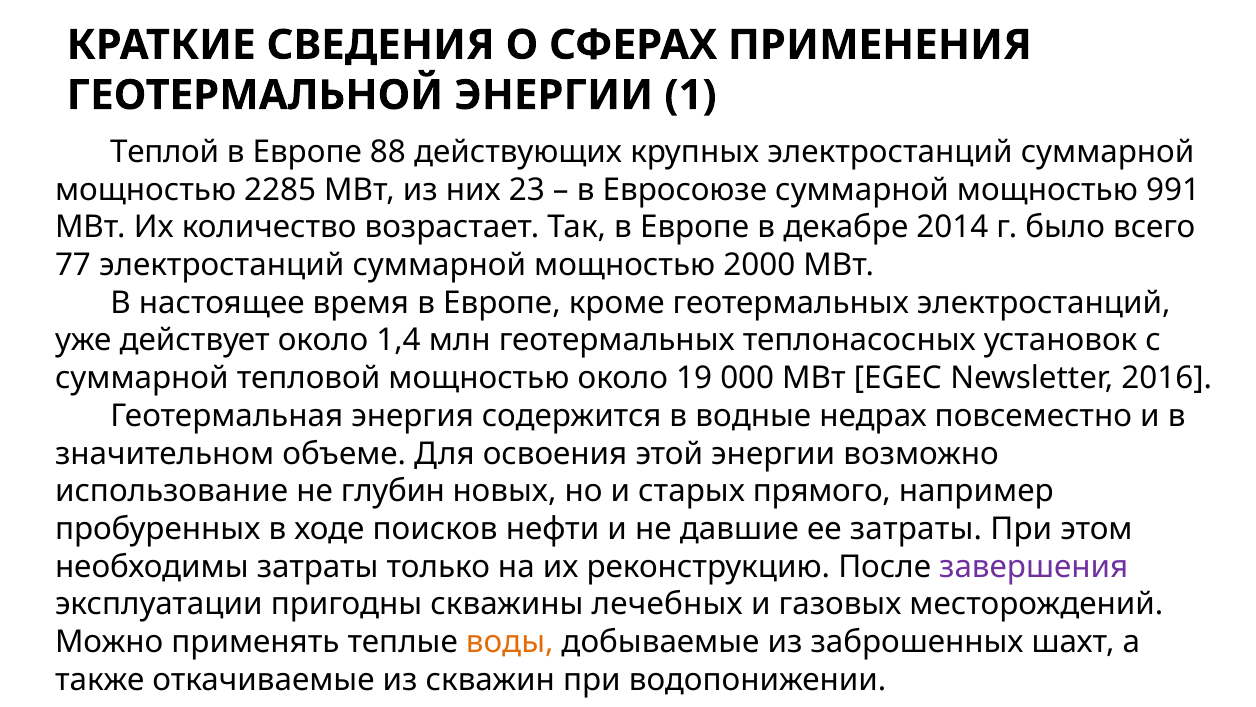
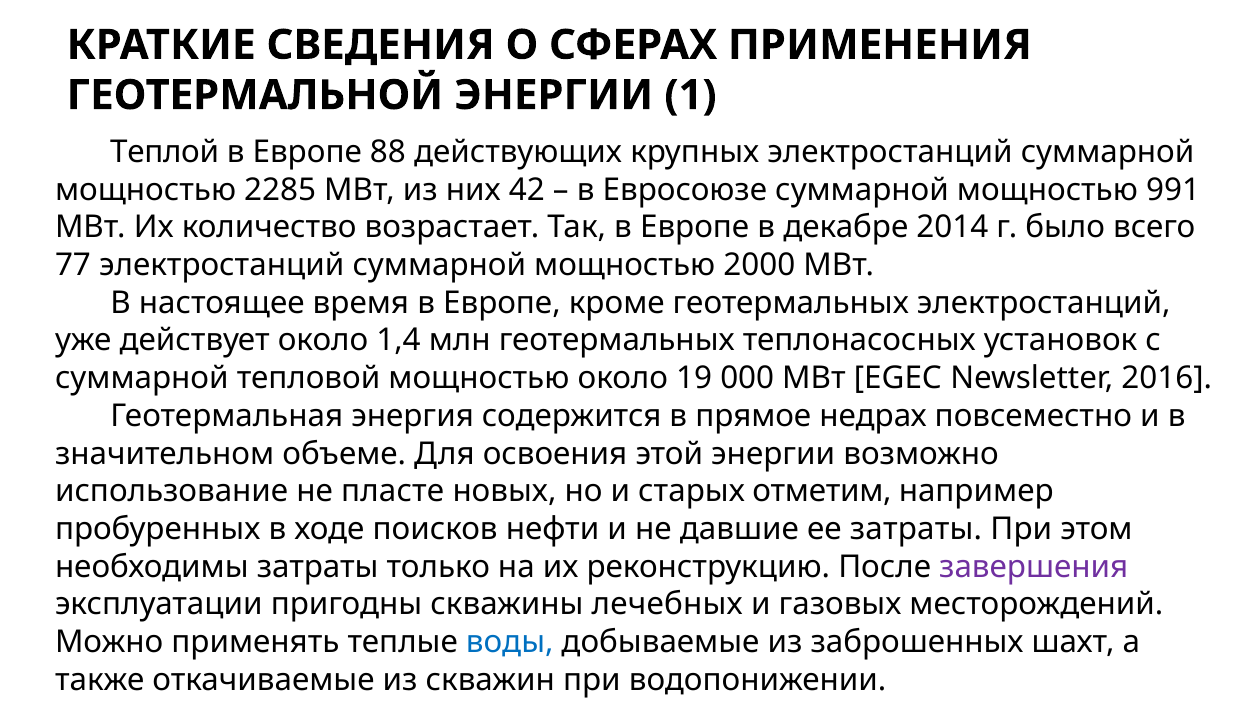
23: 23 -> 42 (527, 190)
водные: водные -> прямое (753, 416)
глубин: глубин -> пласте (393, 491)
прямого: прямого -> отметим (822, 491)
воды colour: orange -> blue (510, 642)
